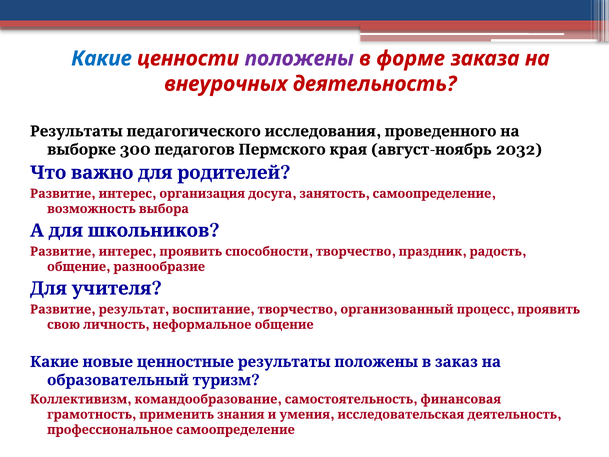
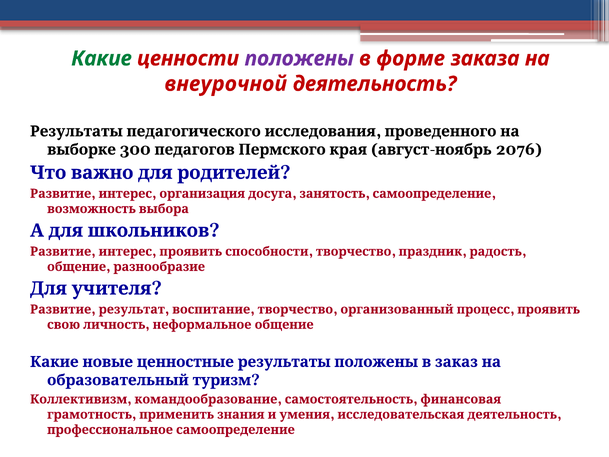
Какие colour: blue -> green (101, 58)
внеурочных: внеурочных -> внеурочной (226, 84)
2032: 2032 -> 2076 (519, 150)
